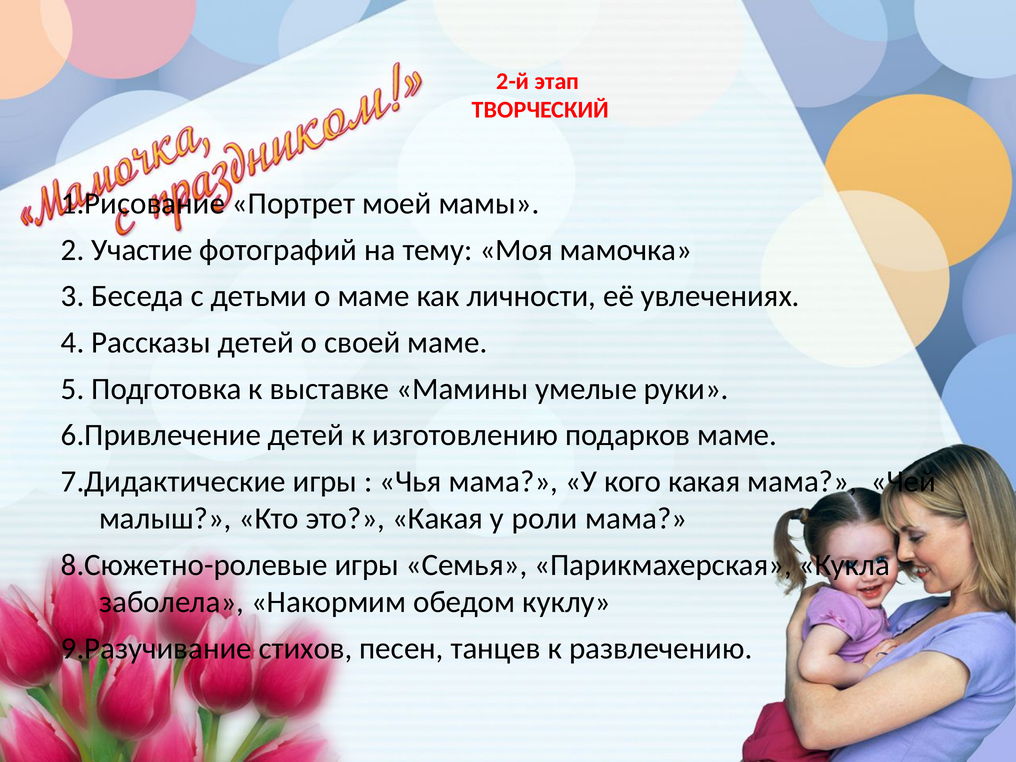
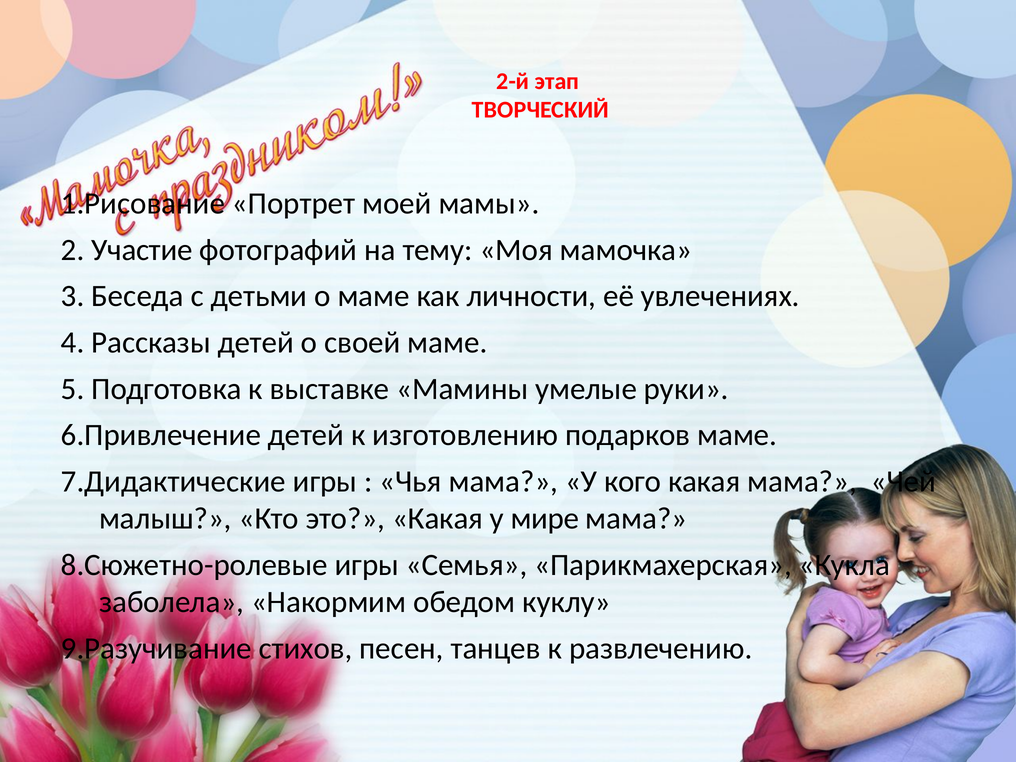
роли: роли -> мире (545, 519)
